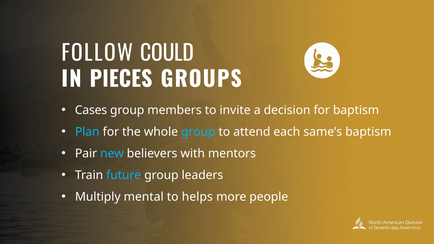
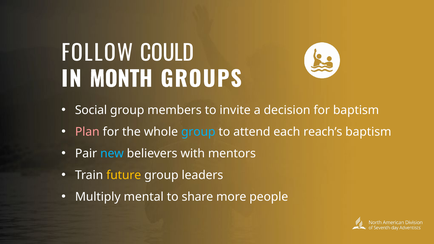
PIECES: PIECES -> MONTH (121, 80)
Cases: Cases -> Social (91, 110)
Plan colour: light blue -> pink (87, 132)
same’s: same’s -> reach’s (323, 132)
future colour: light blue -> yellow (124, 175)
helps: helps -> share (197, 197)
